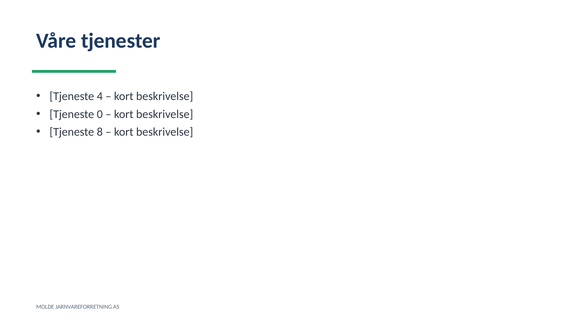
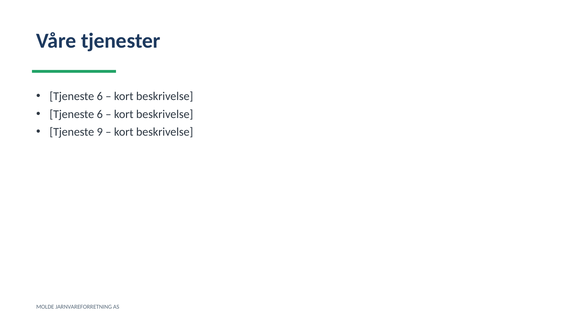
4: 4 -> 6 (100, 96)
0: 0 -> 6 (100, 114)
8: 8 -> 9 (100, 132)
